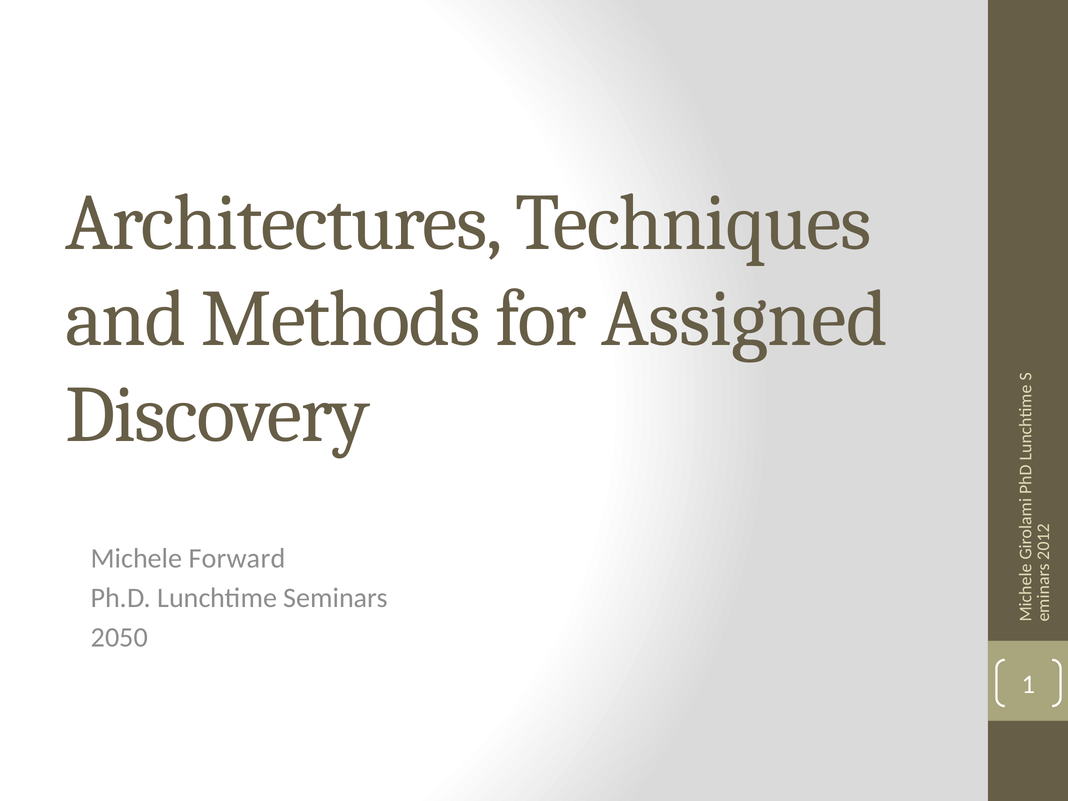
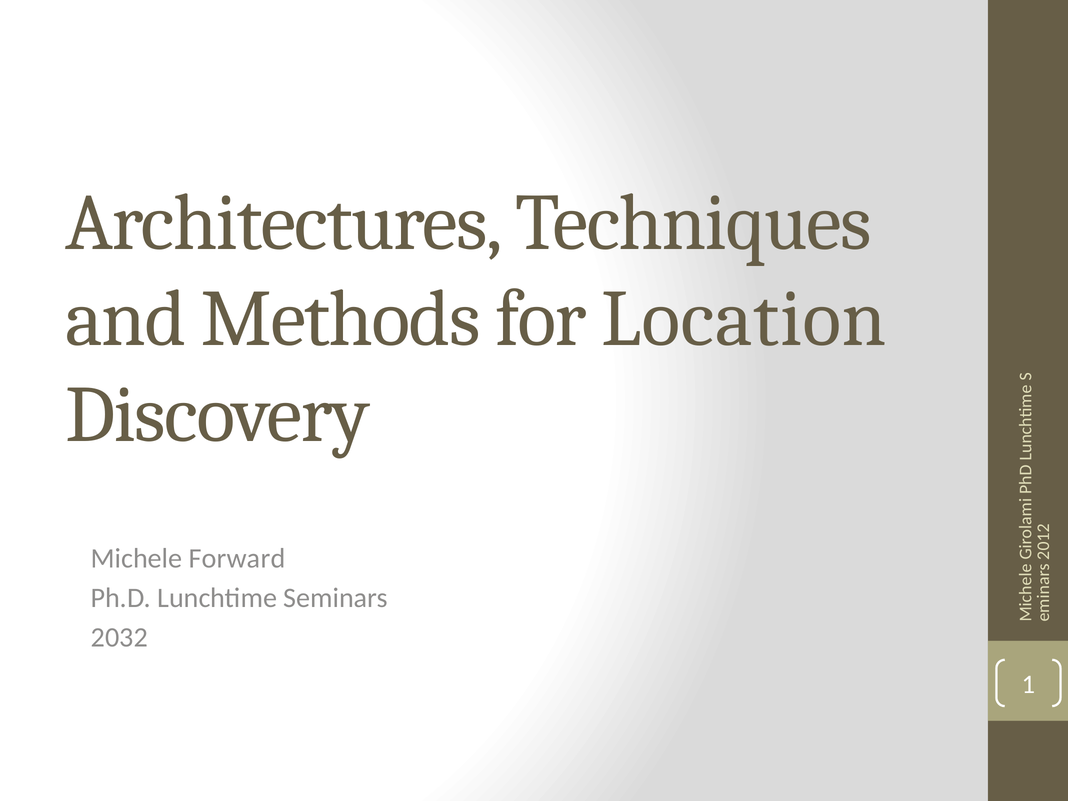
Assigned: Assigned -> Location (744, 319)
2050: 2050 -> 2032 (119, 638)
